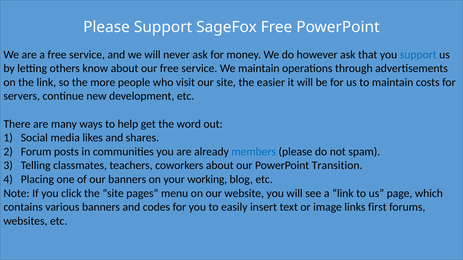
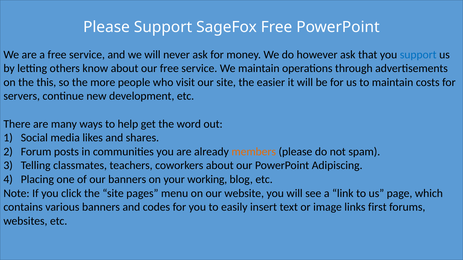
the link: link -> this (46, 82)
members colour: blue -> orange (254, 152)
Transition: Transition -> Adipiscing (337, 166)
